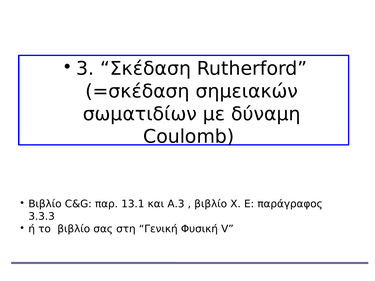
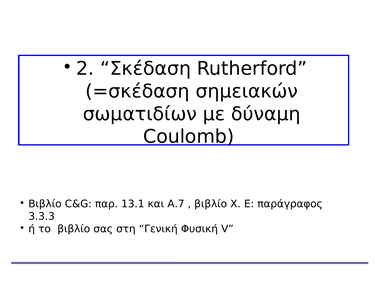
3: 3 -> 2 (85, 69)
Α.3: Α.3 -> Α.7 (176, 204)
